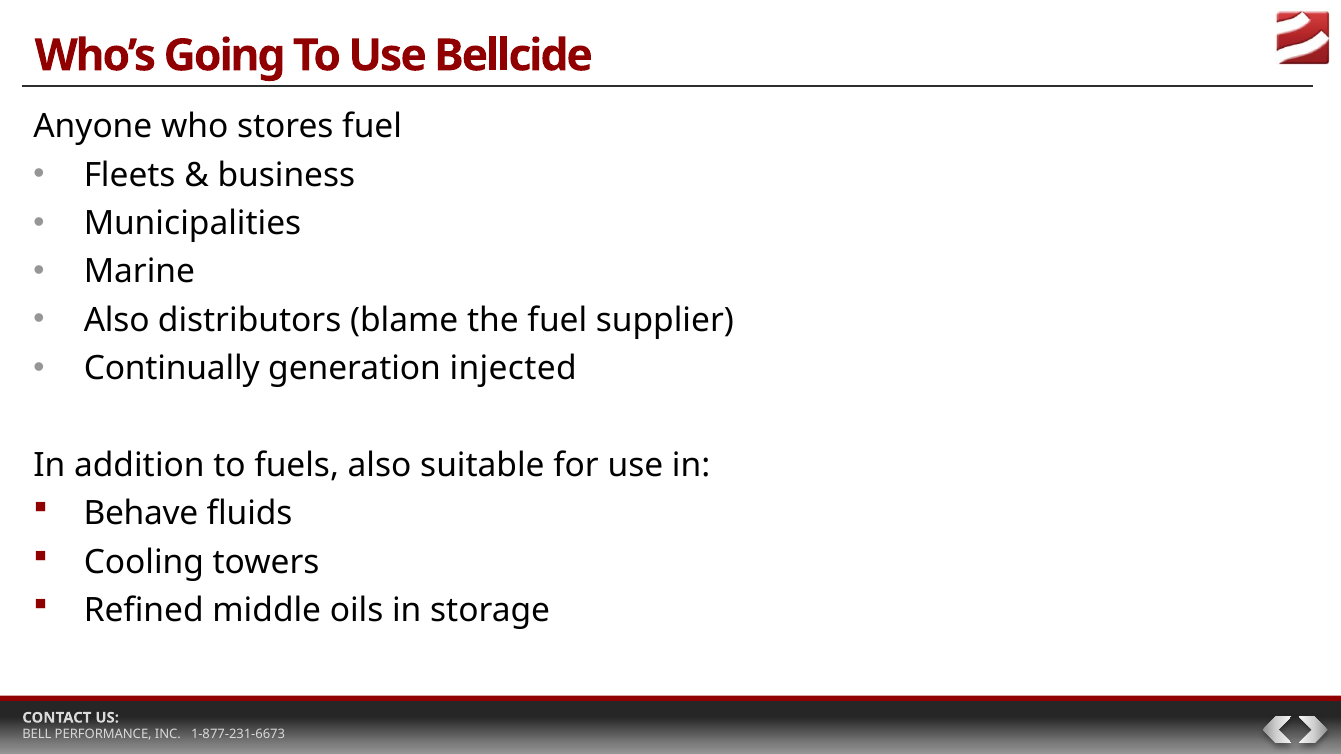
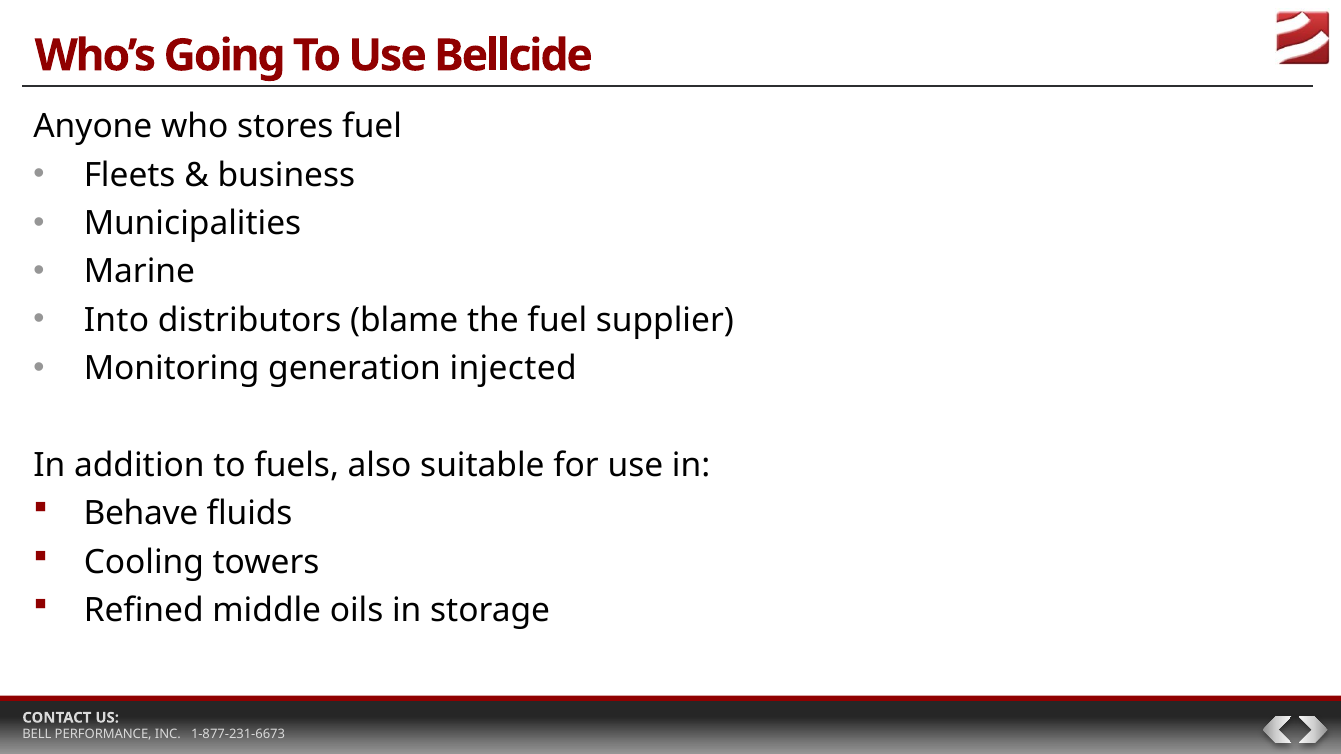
Also: Also -> Into (116, 320)
Continually: Continually -> Monitoring (172, 369)
